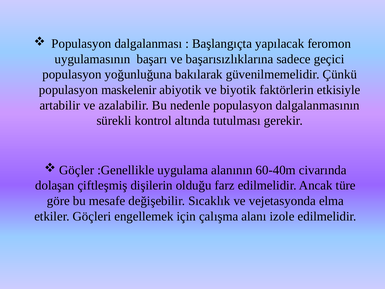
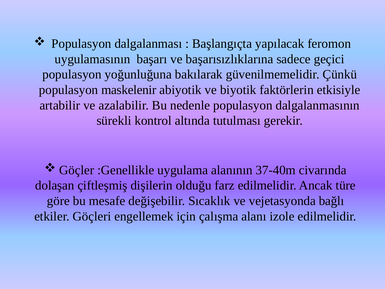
60-40m: 60-40m -> 37-40m (276, 170)
elma: elma -> bağlı (332, 201)
